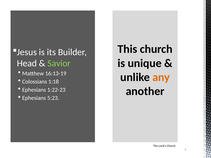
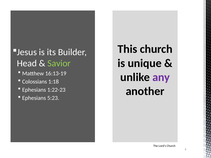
any colour: orange -> purple (161, 77)
